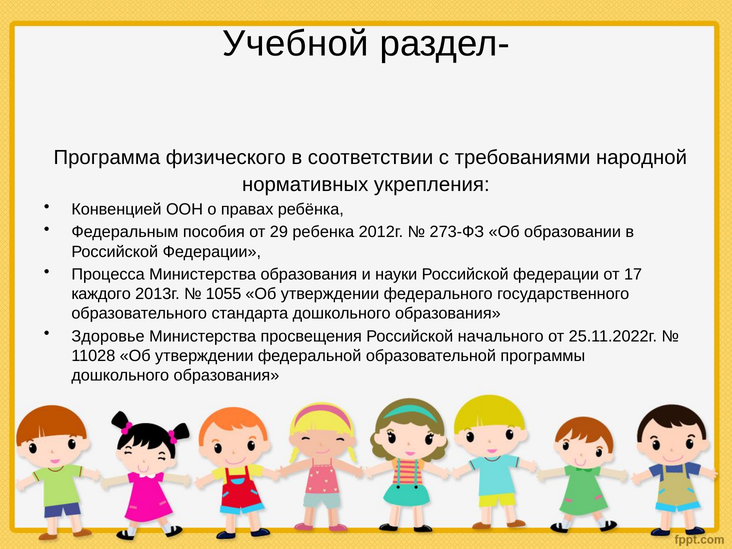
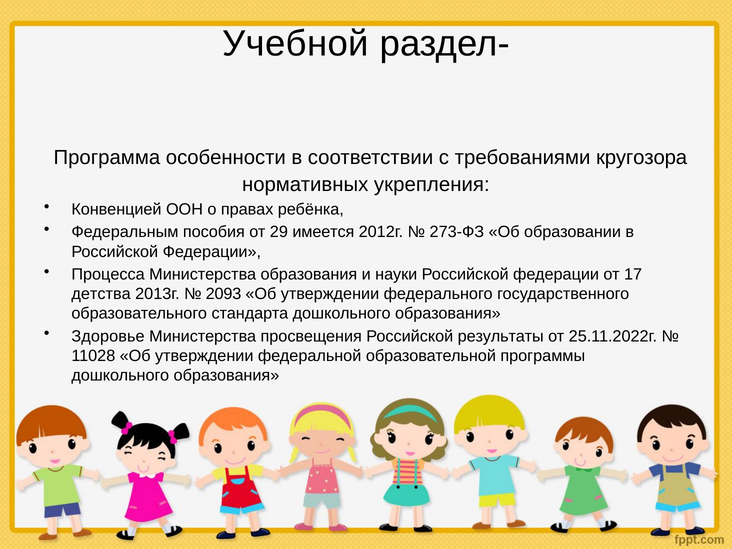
физического: физического -> особенности (226, 158)
народной: народной -> кругозора (642, 158)
ребенка: ребенка -> имеется (323, 232)
каждого: каждого -> детства (101, 294)
1055: 1055 -> 2093 (224, 294)
начального: начального -> результаты (501, 336)
